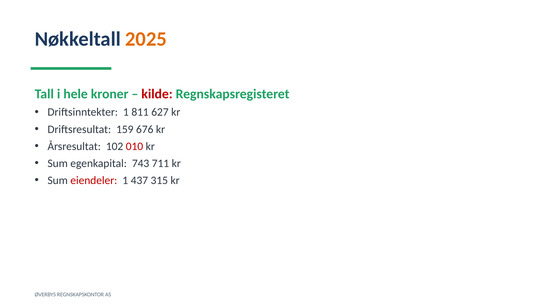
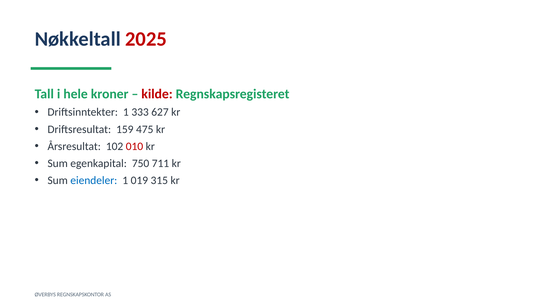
2025 colour: orange -> red (146, 39)
811: 811 -> 333 (140, 112)
676: 676 -> 475 (145, 129)
743: 743 -> 750 (141, 163)
eiendeler colour: red -> blue (94, 181)
437: 437 -> 019 (139, 181)
